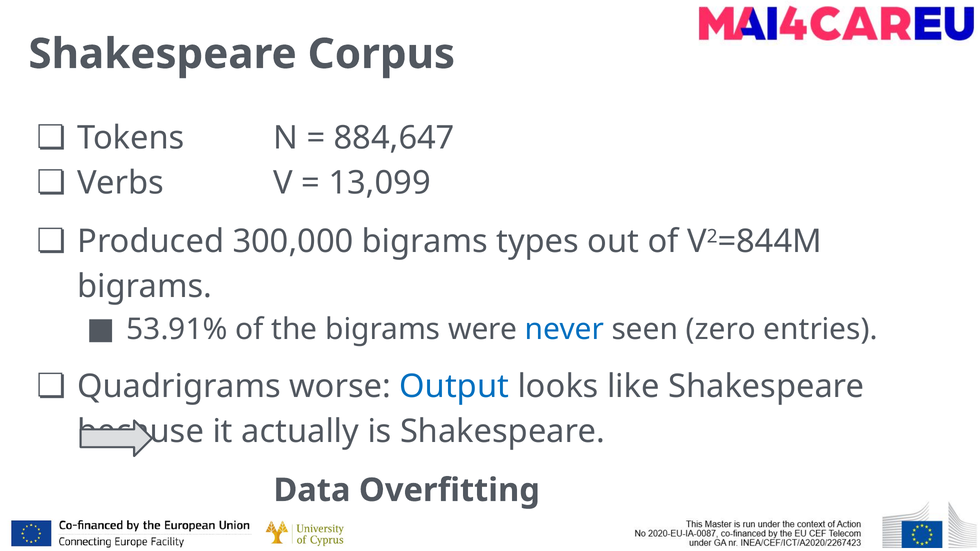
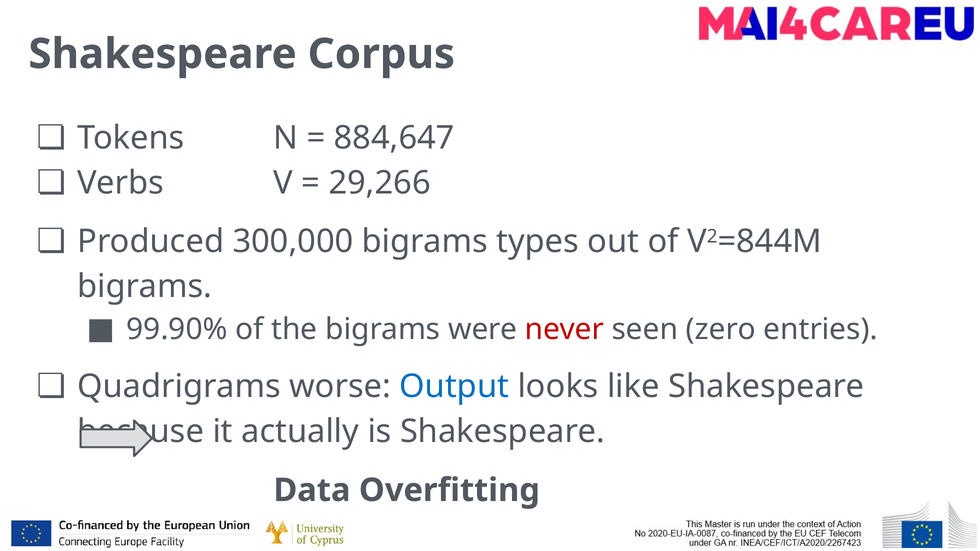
13,099: 13,099 -> 29,266 (380, 183)
53.91%: 53.91% -> 99.90% (177, 329)
never colour: blue -> red (564, 329)
